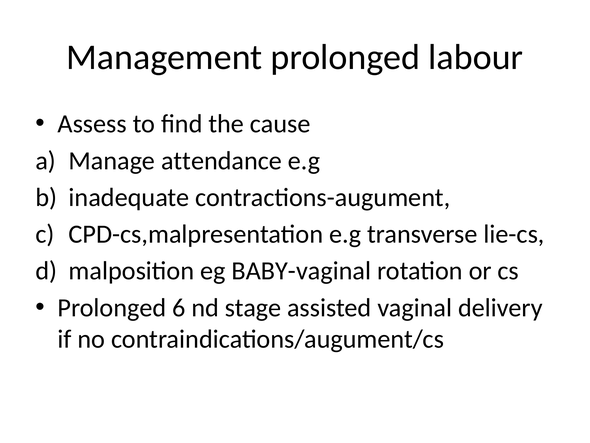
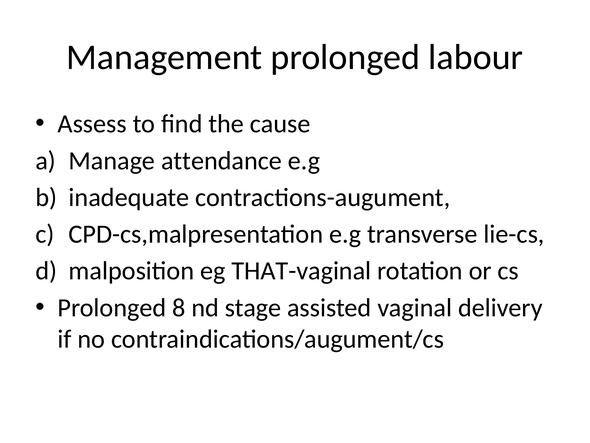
BABY-vaginal: BABY-vaginal -> THAT-vaginal (301, 271)
6: 6 -> 8 (179, 307)
